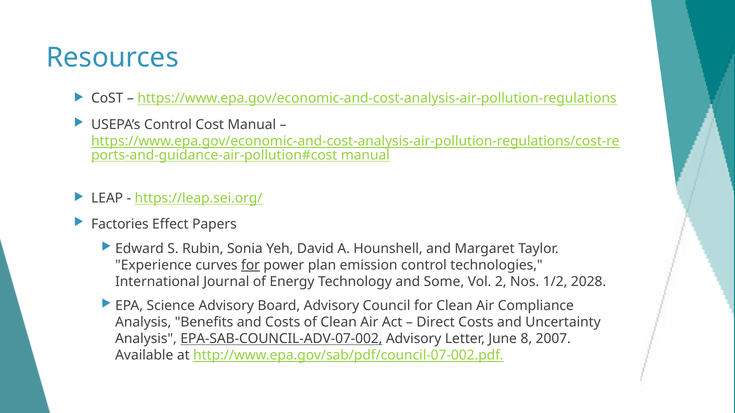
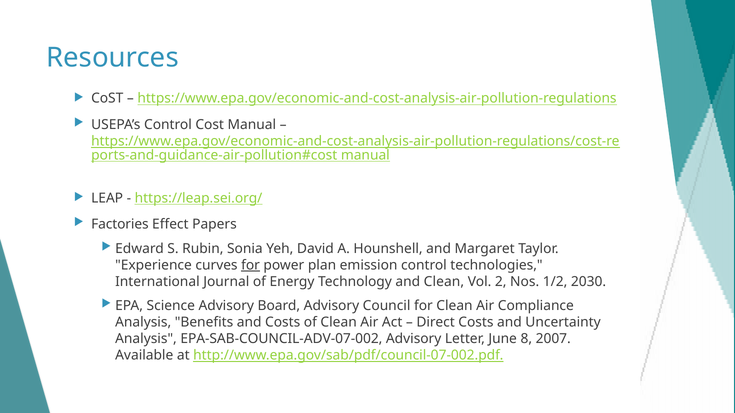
and Some: Some -> Clean (444, 282)
2028: 2028 -> 2030 (589, 282)
EPA-SAB-COUNCIL-ADV-07-002 underline: present -> none (281, 339)
